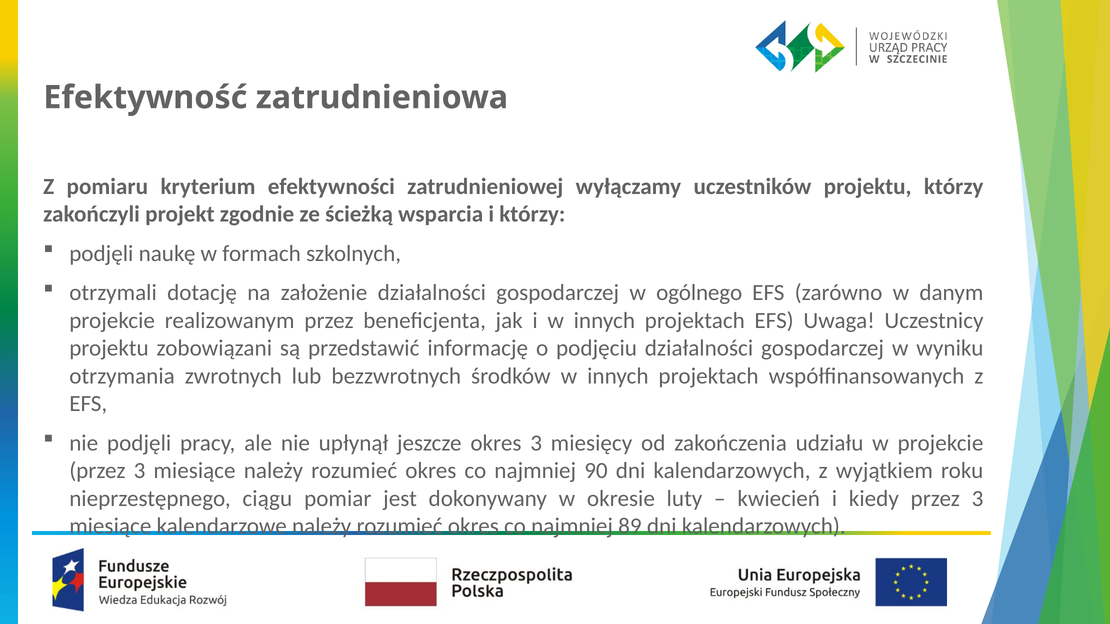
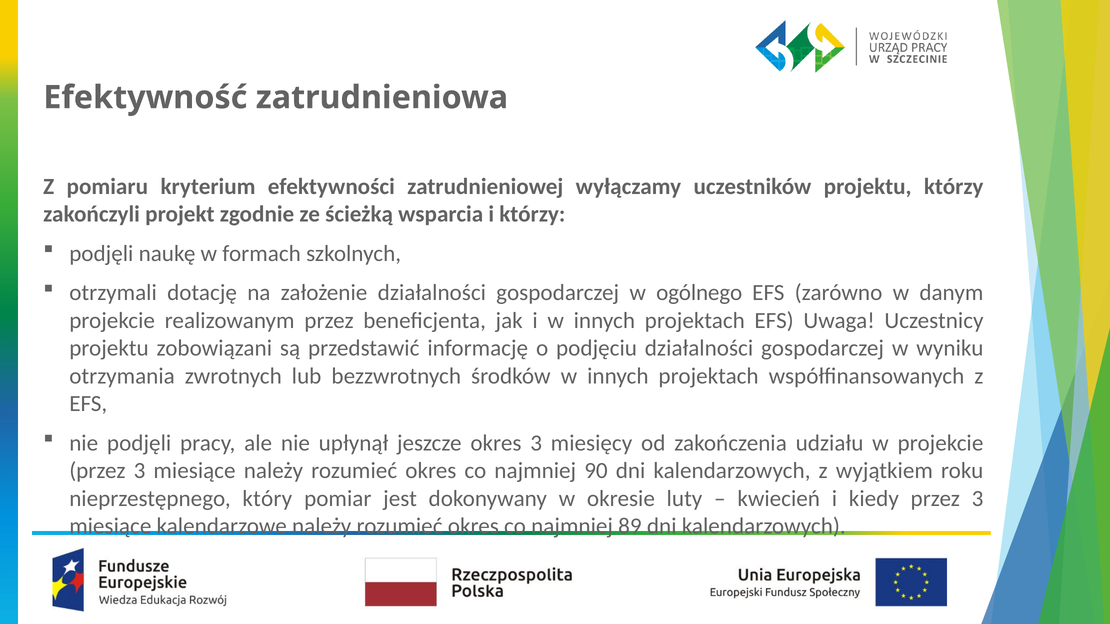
ciągu: ciągu -> który (267, 499)
